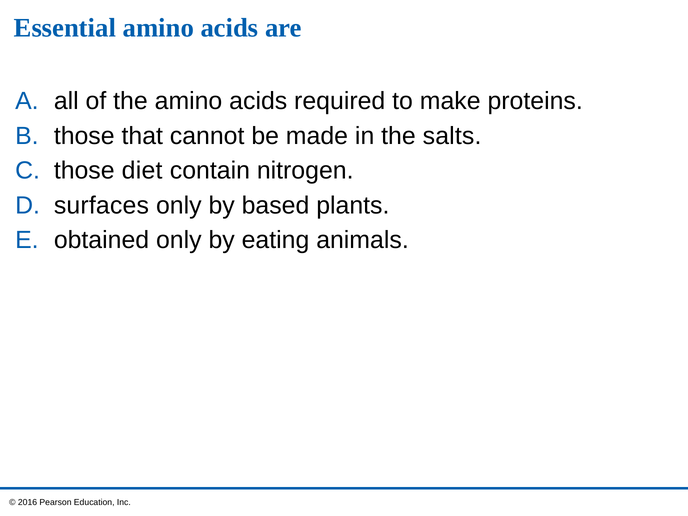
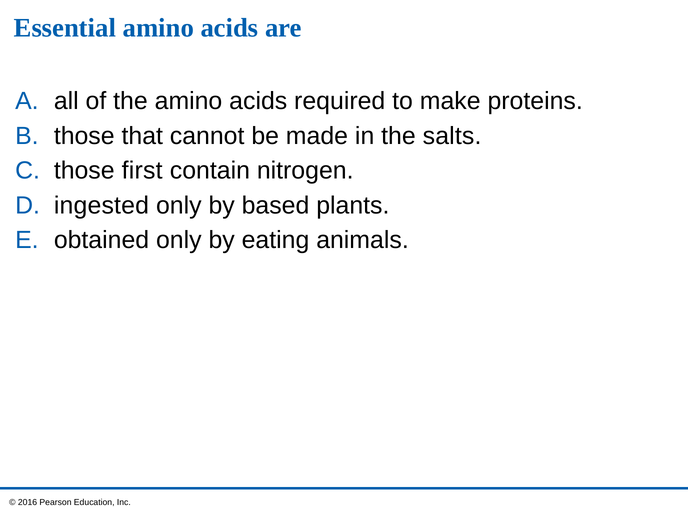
diet: diet -> first (142, 171)
surfaces: surfaces -> ingested (101, 205)
